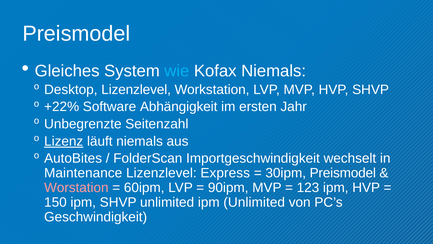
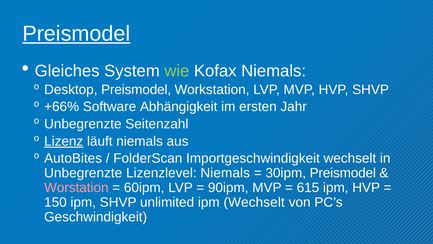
Preismodel underline: none -> present (76, 34)
wie colour: light blue -> light green (177, 71)
Desktop Lizenzlevel: Lizenzlevel -> Preismodel (136, 89)
+22%: +22% -> +66% (62, 107)
Maintenance: Maintenance -> Unbegrenzte (83, 173)
Lizenzlevel Express: Express -> Niemals (225, 173)
123: 123 -> 615 (308, 187)
ipm Unlimited: Unlimited -> Wechselt (254, 202)
